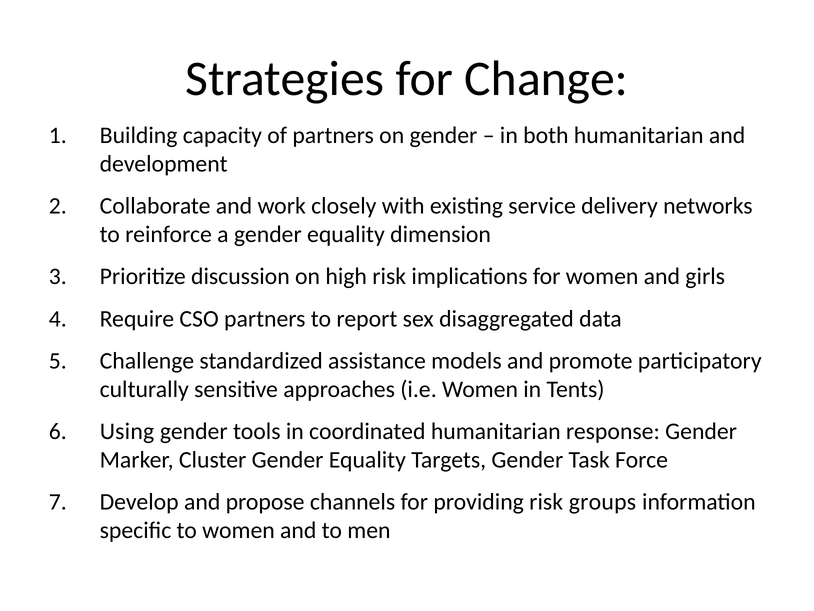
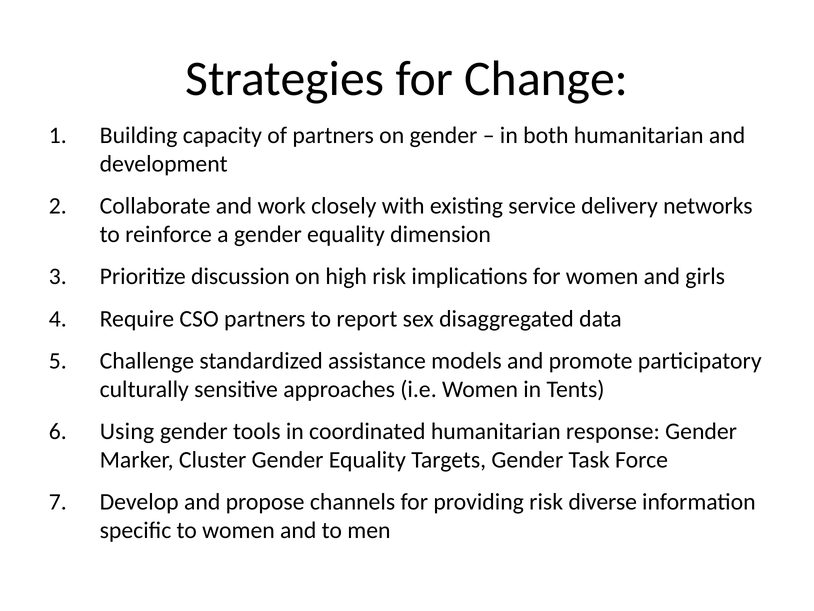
groups: groups -> diverse (603, 502)
